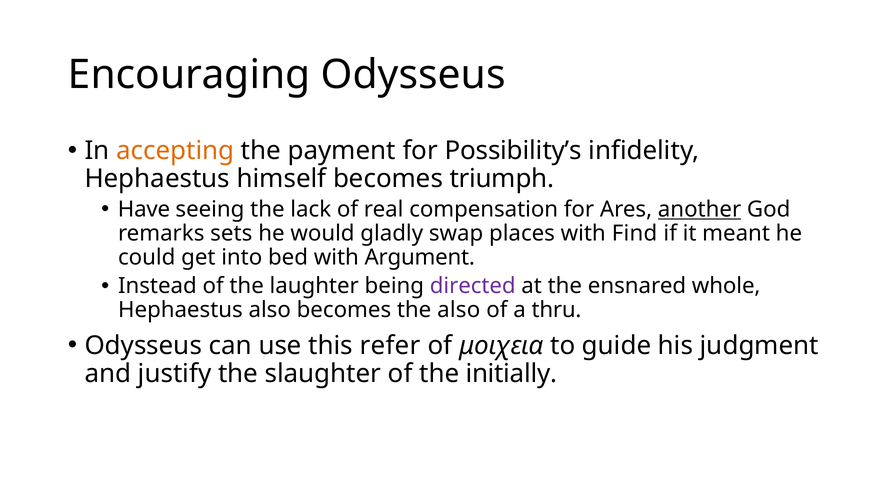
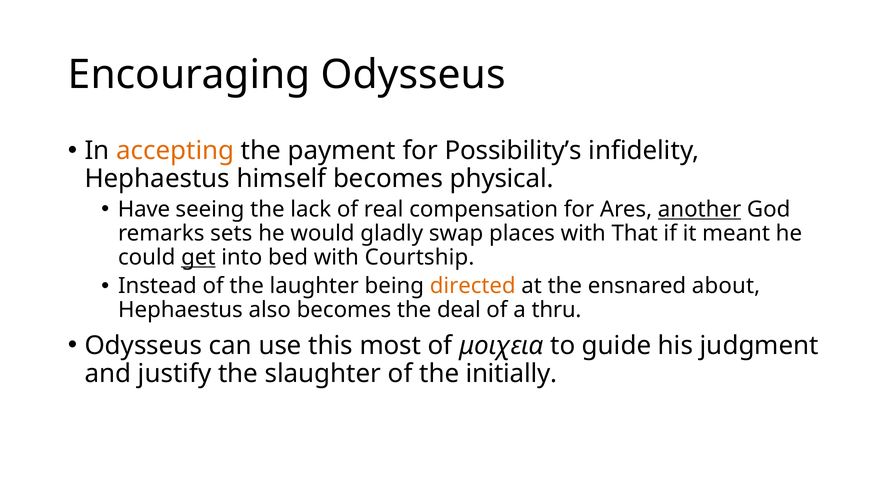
triumph: triumph -> physical (502, 179)
Find: Find -> That (635, 233)
get underline: none -> present (198, 258)
Argument: Argument -> Courtship (420, 258)
directed colour: purple -> orange (473, 286)
whole: whole -> about (726, 286)
the also: also -> deal (459, 310)
refer: refer -> most (390, 346)
